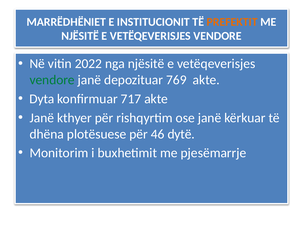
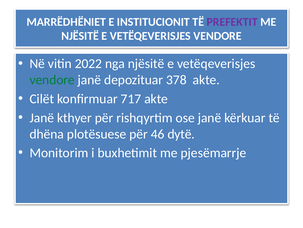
PREFEKTIT colour: orange -> purple (232, 22)
769: 769 -> 378 (176, 80)
Dyta: Dyta -> Cilët (42, 99)
